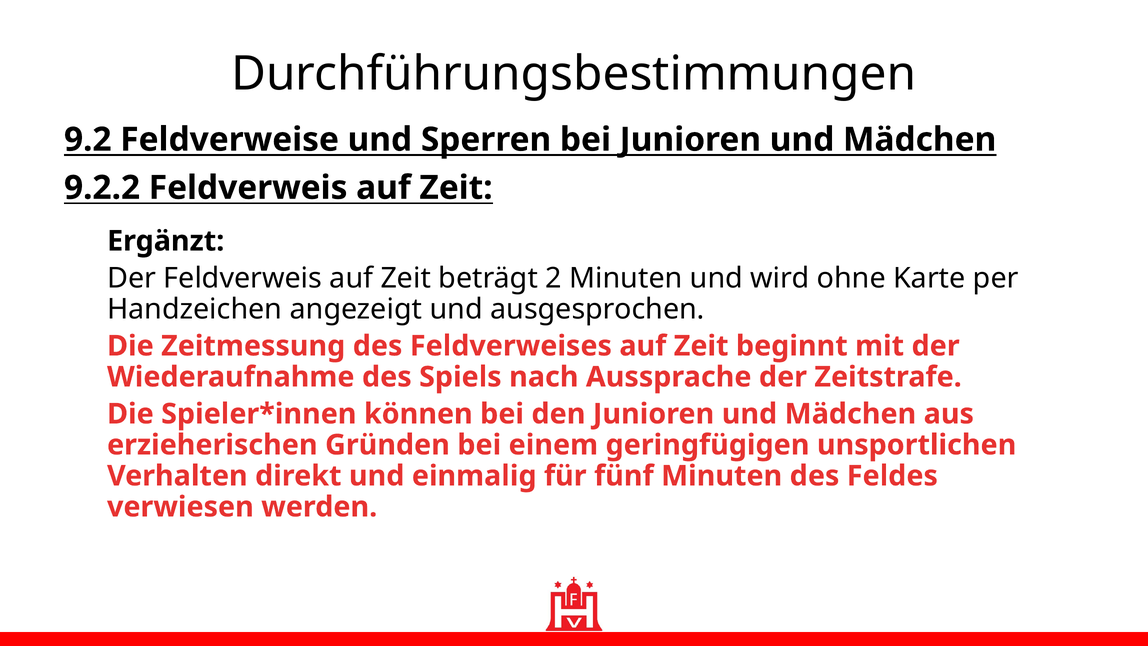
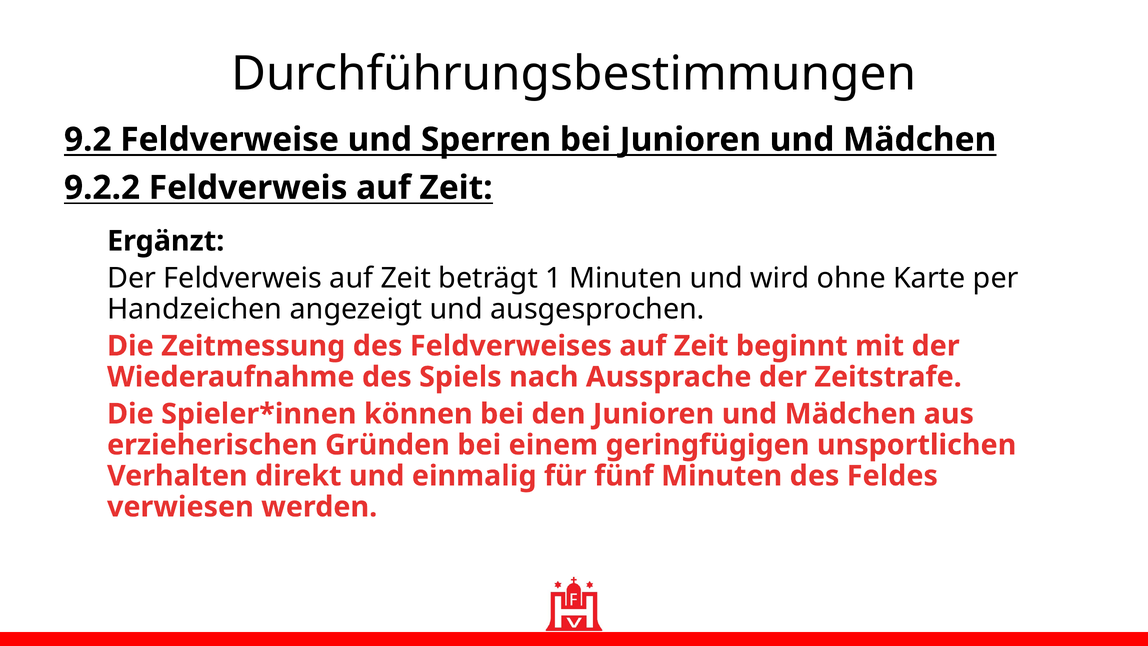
2: 2 -> 1 (554, 278)
